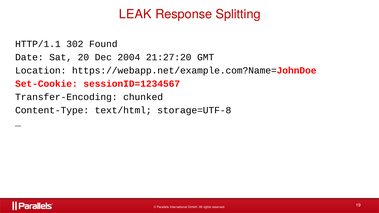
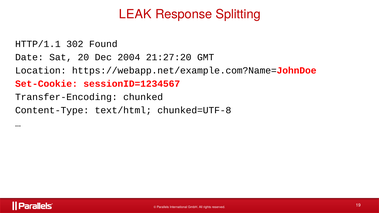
storage=UTF-8: storage=UTF-8 -> chunked=UTF-8 (194, 110)
